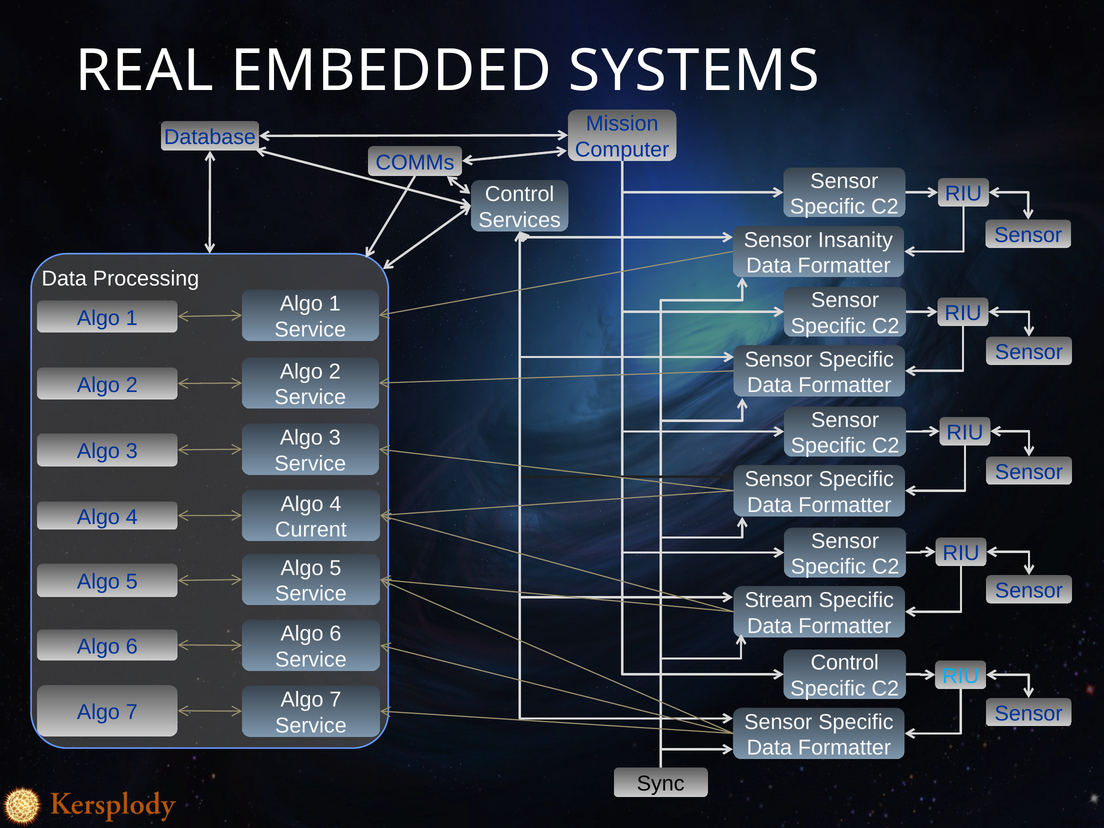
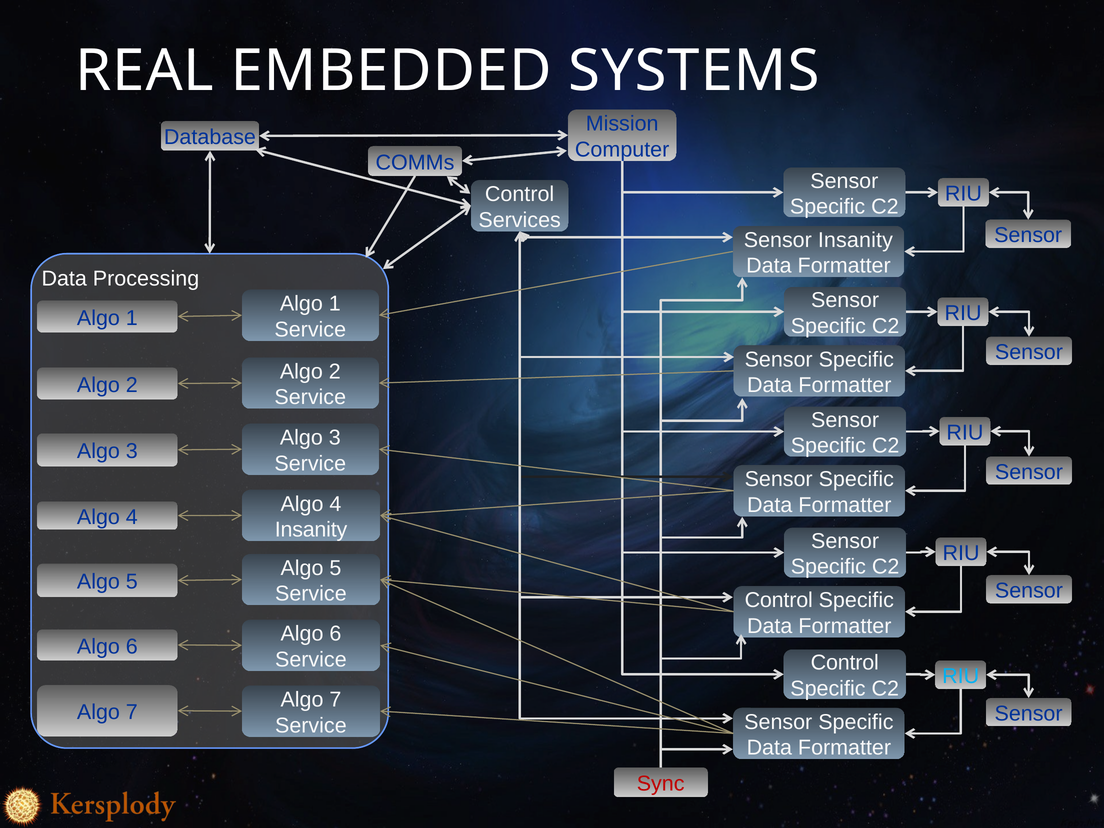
Current: Current -> Insanity (311, 530)
Stream: Stream -> Control (779, 600)
Sync colour: black -> red (661, 784)
